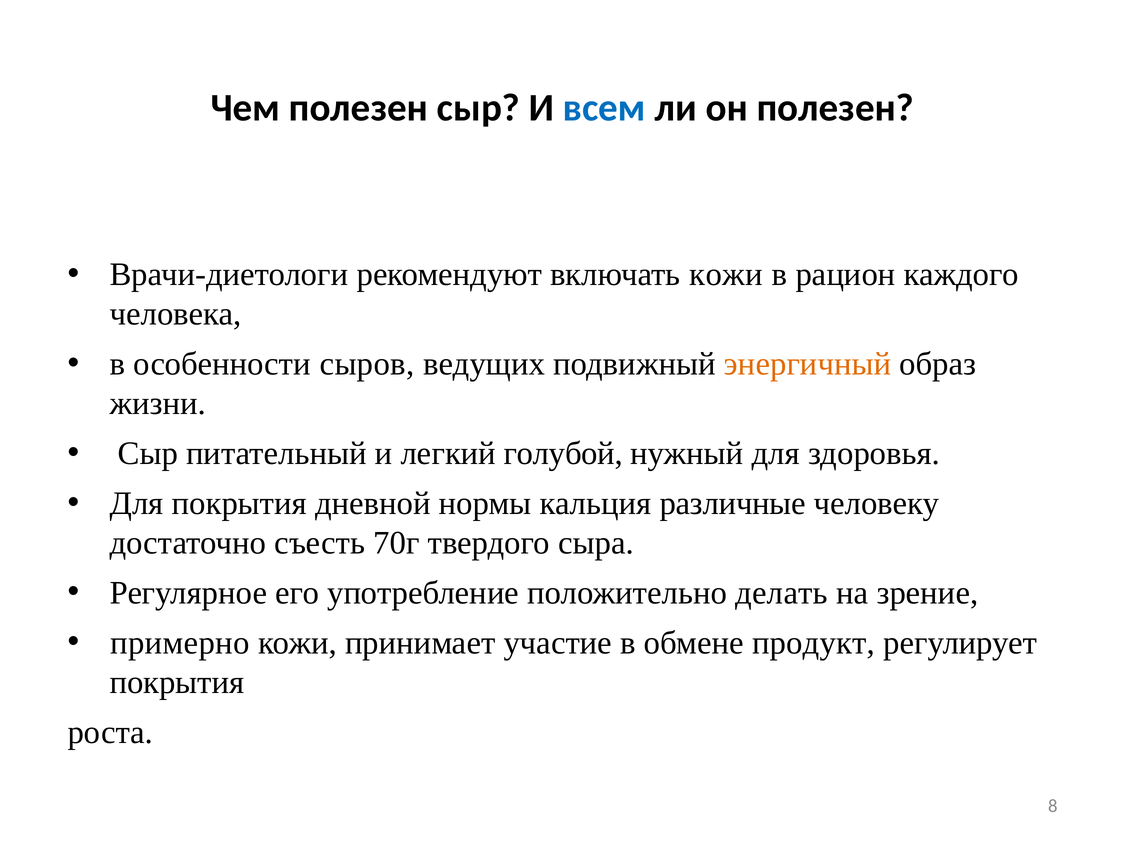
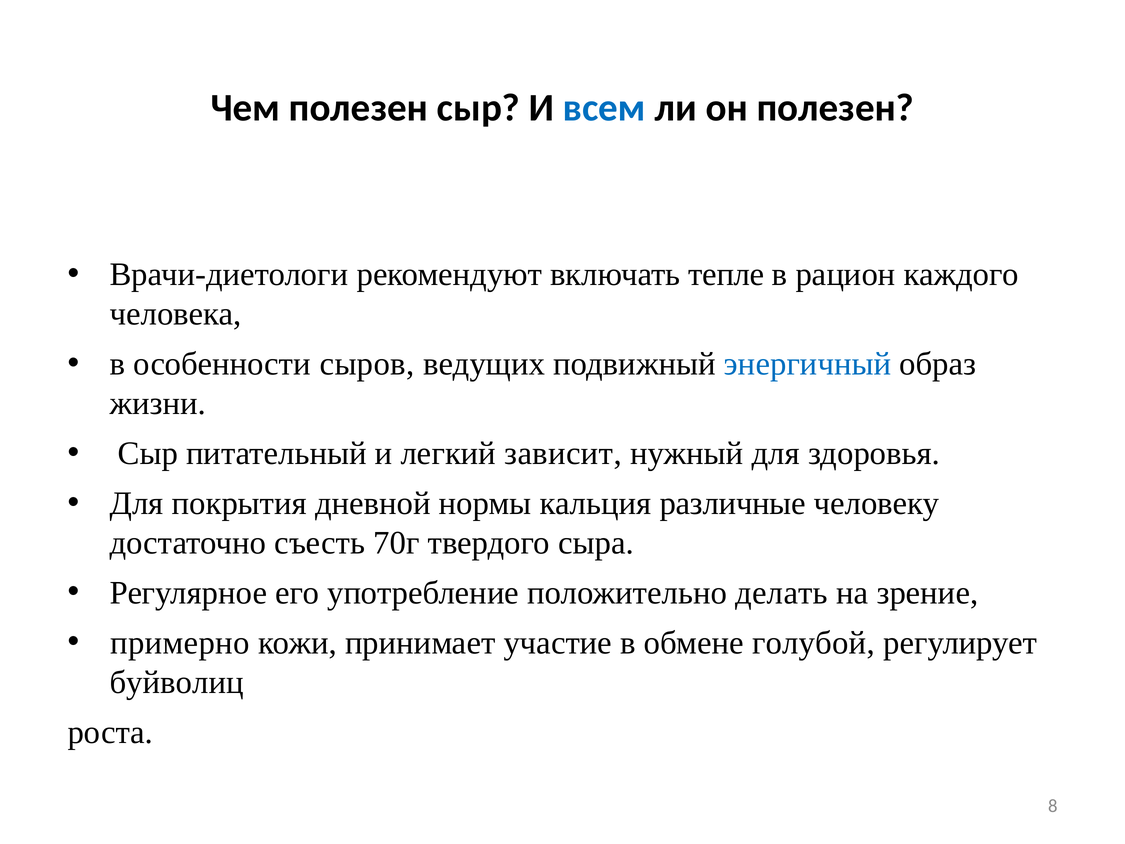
включать кожи: кожи -> тепле (726, 274)
энергичный colour: orange -> blue (808, 364)
голубой: голубой -> зависит (563, 453)
продукт: продукт -> голубой (813, 643)
покрытия: покрытия -> буйволиц (177, 682)
